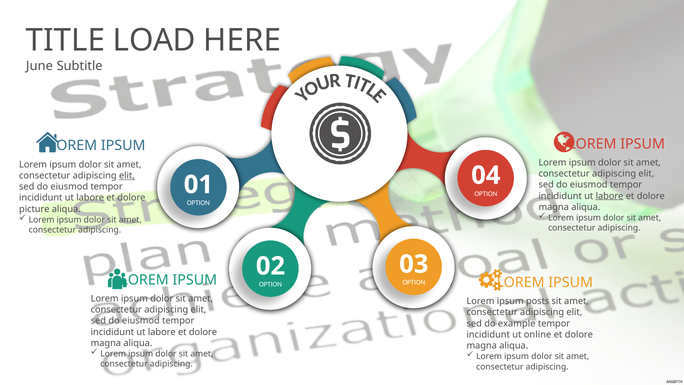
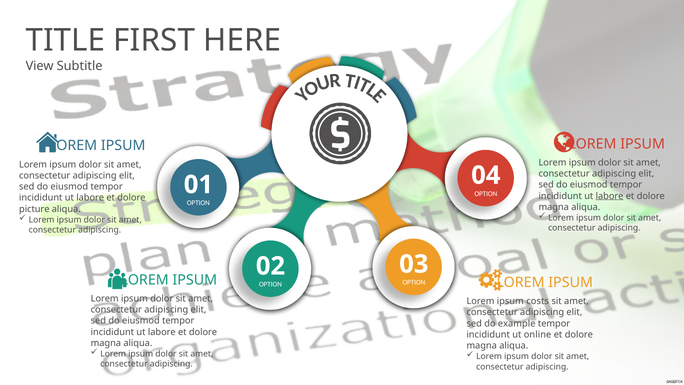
LOAD: LOAD -> FIRST (154, 41)
June: June -> View (40, 66)
elit underline: present -> none (127, 176)
posts: posts -> costs (538, 301)
